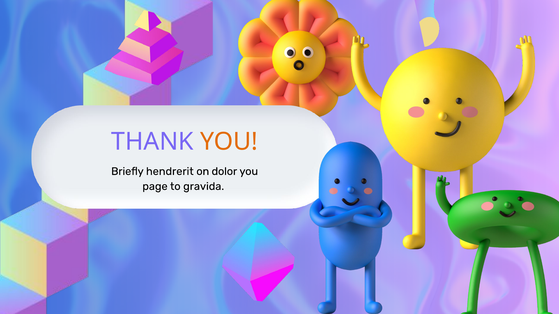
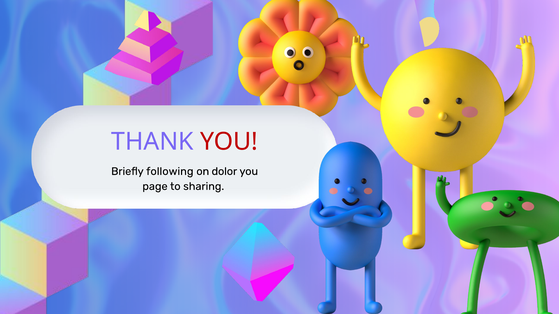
YOU colour: orange -> red (229, 142)
hendrerit: hendrerit -> following (170, 172)
gravida: gravida -> sharing (204, 187)
